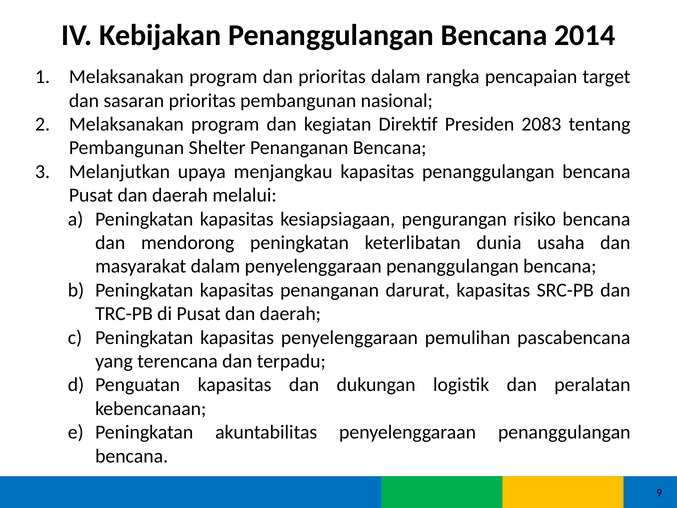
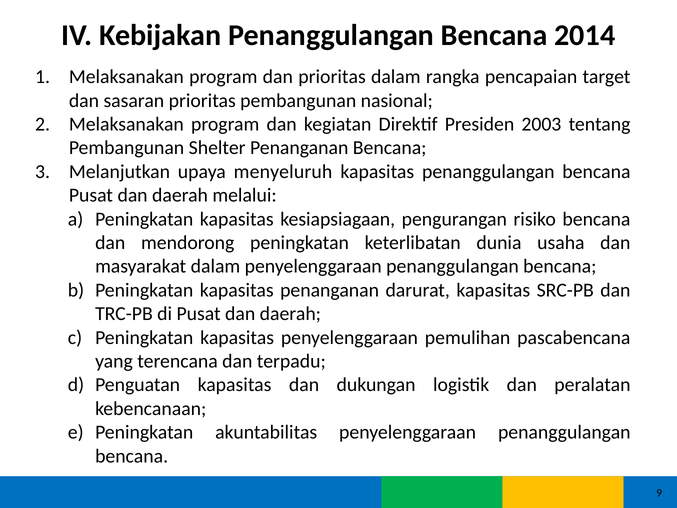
2083: 2083 -> 2003 (541, 124)
menjangkau: menjangkau -> menyeluruh (283, 172)
